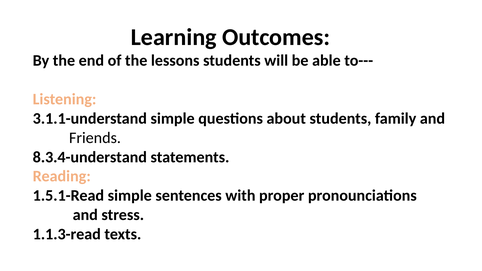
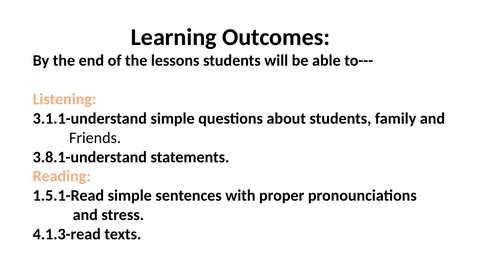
8.3.4-understand: 8.3.4-understand -> 3.8.1-understand (90, 157)
1.1.3-read: 1.1.3-read -> 4.1.3-read (67, 234)
